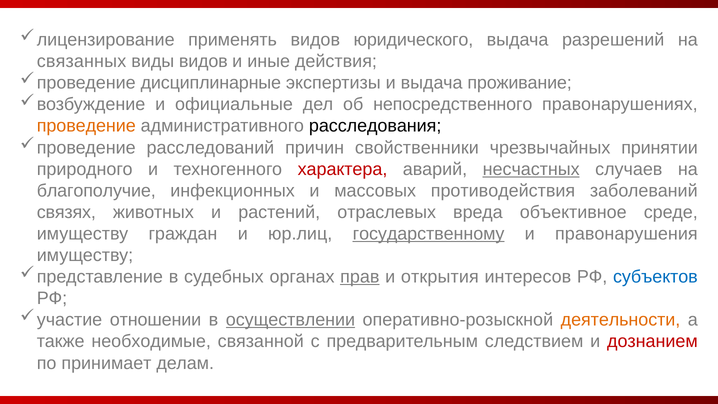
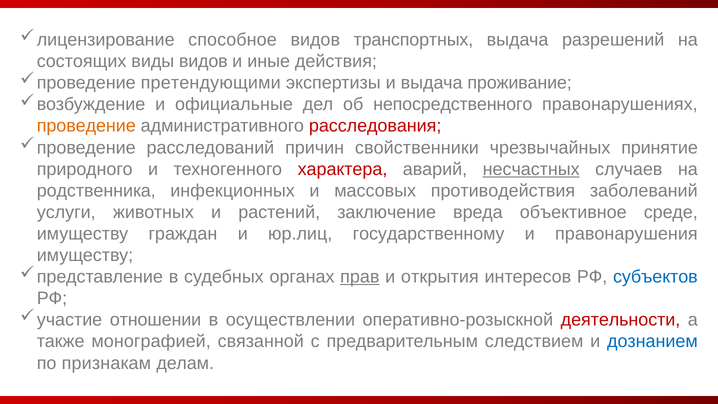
применять: применять -> способное (233, 40)
юридического: юридического -> транспортных (413, 40)
связанных: связанных -> состоящих (82, 61)
дисциплинарные: дисциплинарные -> претендующими (211, 83)
расследования colour: black -> red (375, 126)
принятии: принятии -> принятие (660, 148)
благополучие: благополучие -> родственника (96, 191)
связях: связях -> услуги (66, 212)
отраслевых: отраслевых -> заключение (387, 212)
государственному underline: present -> none (429, 234)
осуществлении underline: present -> none (290, 320)
деятельности colour: orange -> red (621, 320)
необходимые: необходимые -> монографией (151, 341)
дознанием colour: red -> blue (652, 341)
принимает: принимает -> признакам (106, 363)
